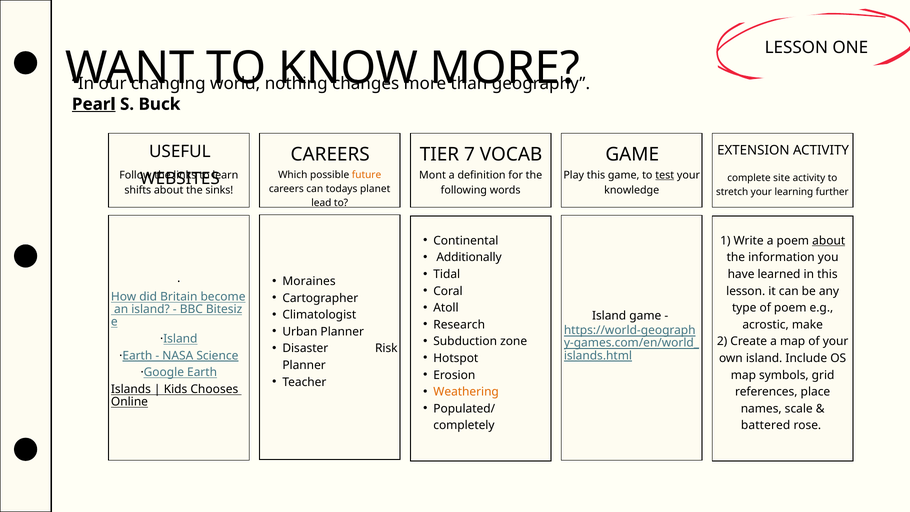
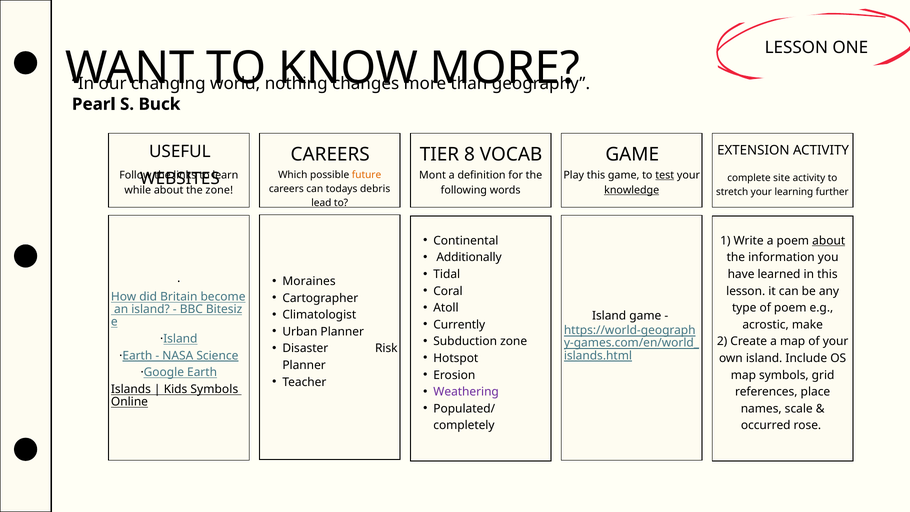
Pearl underline: present -> none (94, 104)
7: 7 -> 8 (469, 154)
planet: planet -> debris (375, 189)
shifts: shifts -> while (138, 190)
the sinks: sinks -> zone (219, 190)
knowledge underline: none -> present (632, 190)
Research: Research -> Currently (459, 325)
Weathering colour: orange -> purple (466, 392)
Kids Chooses: Chooses -> Symbols (214, 389)
battered: battered -> occurred (766, 425)
